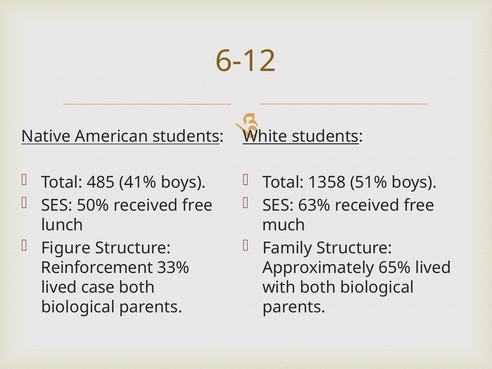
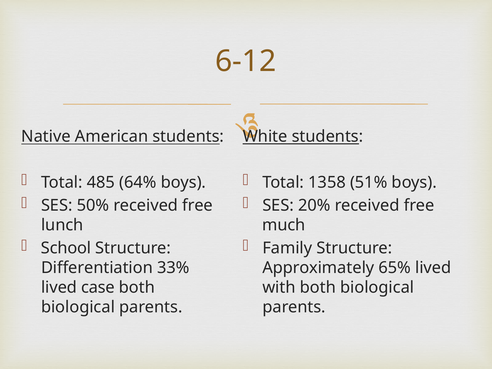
41%: 41% -> 64% (138, 182)
63%: 63% -> 20% (314, 205)
Figure: Figure -> School (66, 248)
Reinforcement: Reinforcement -> Differentiation (97, 268)
